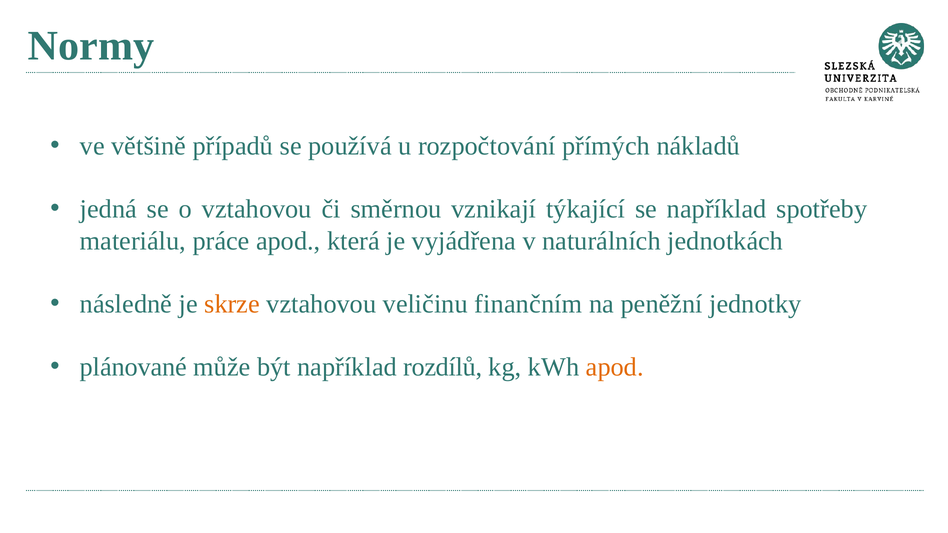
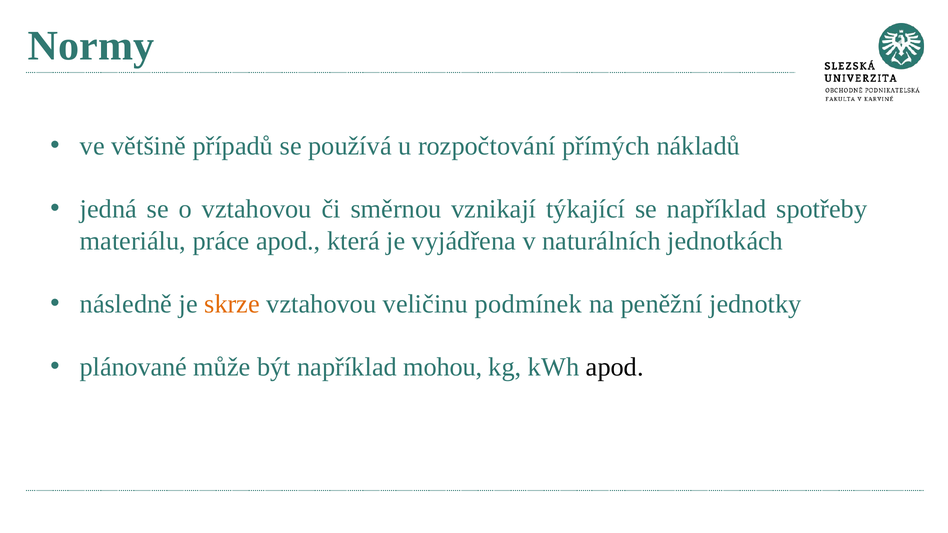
finančním: finančním -> podmínek (528, 304)
rozdílů: rozdílů -> mohou (443, 367)
apod colour: orange -> black (615, 367)
